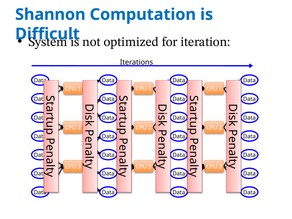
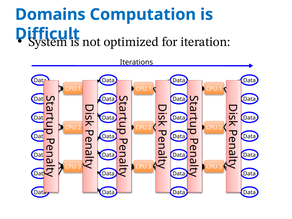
Shannon: Shannon -> Domains (50, 15)
